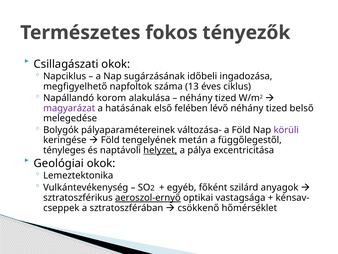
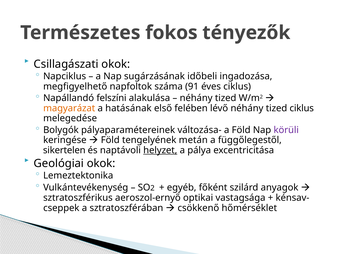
13: 13 -> 91 (192, 86)
korom: korom -> felszíni (112, 98)
magyarázat colour: purple -> orange (69, 108)
tized belső: belső -> ciklus (302, 108)
tényleges: tényleges -> sikertelen (64, 150)
aeroszol-ernyő underline: present -> none (148, 197)
